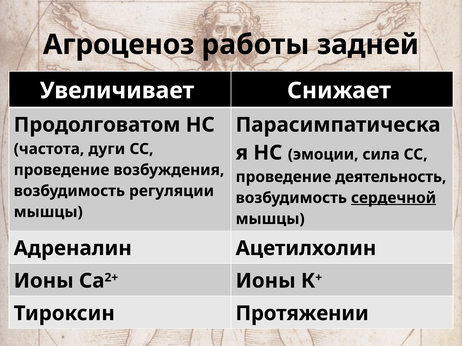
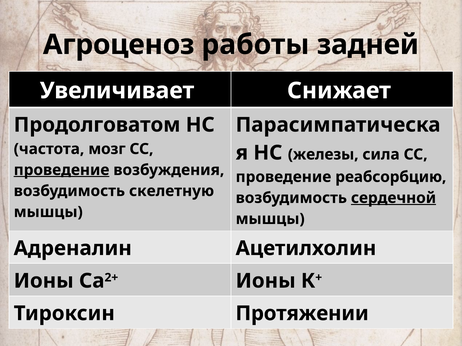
дуги: дуги -> мозг (107, 149)
эмоции: эмоции -> железы (323, 155)
проведение underline: none -> present (62, 170)
деятельность: деятельность -> реабсорбцию (391, 177)
регуляции: регуляции -> скелетную (172, 191)
